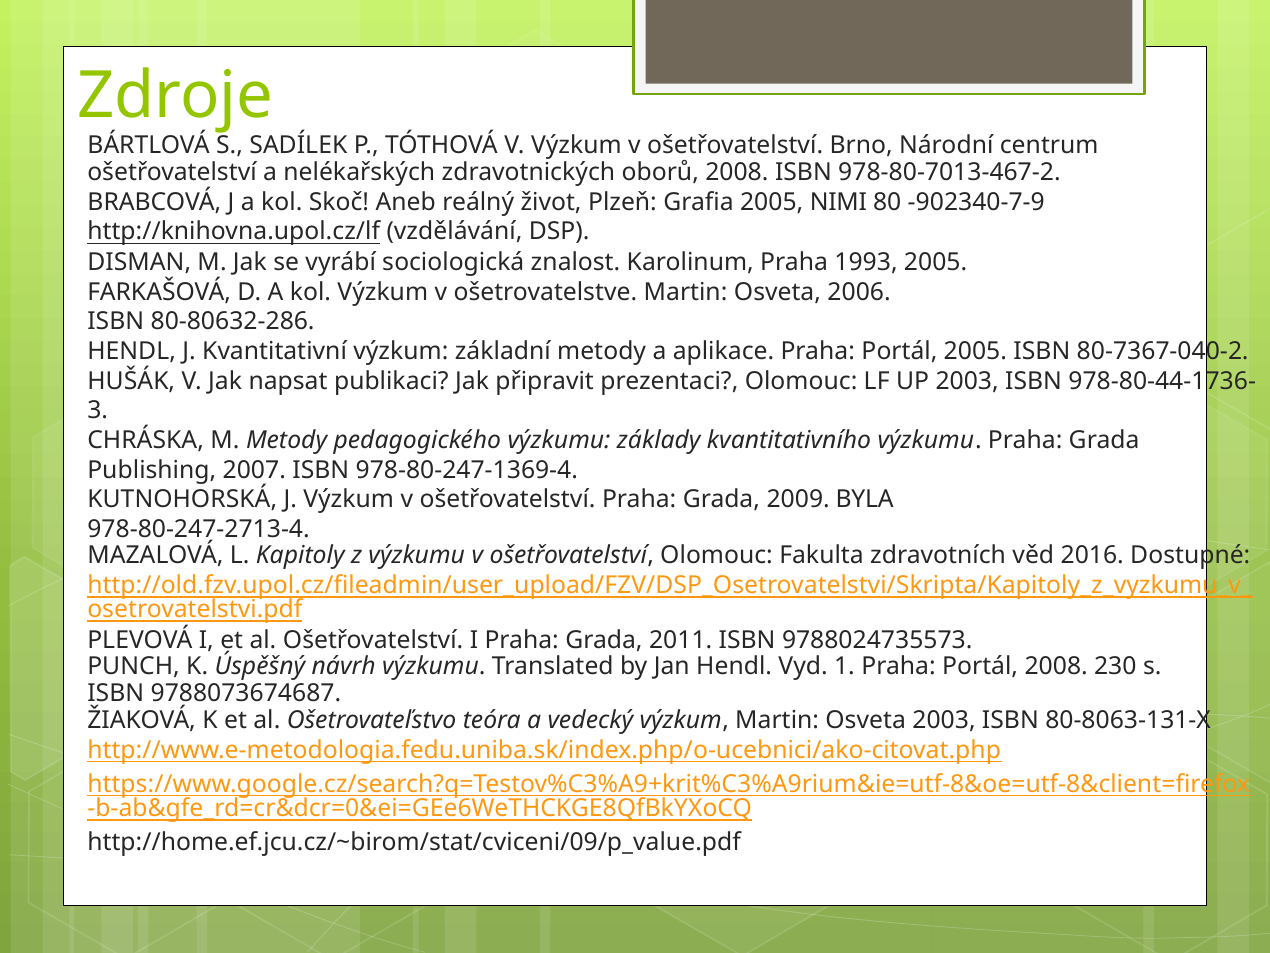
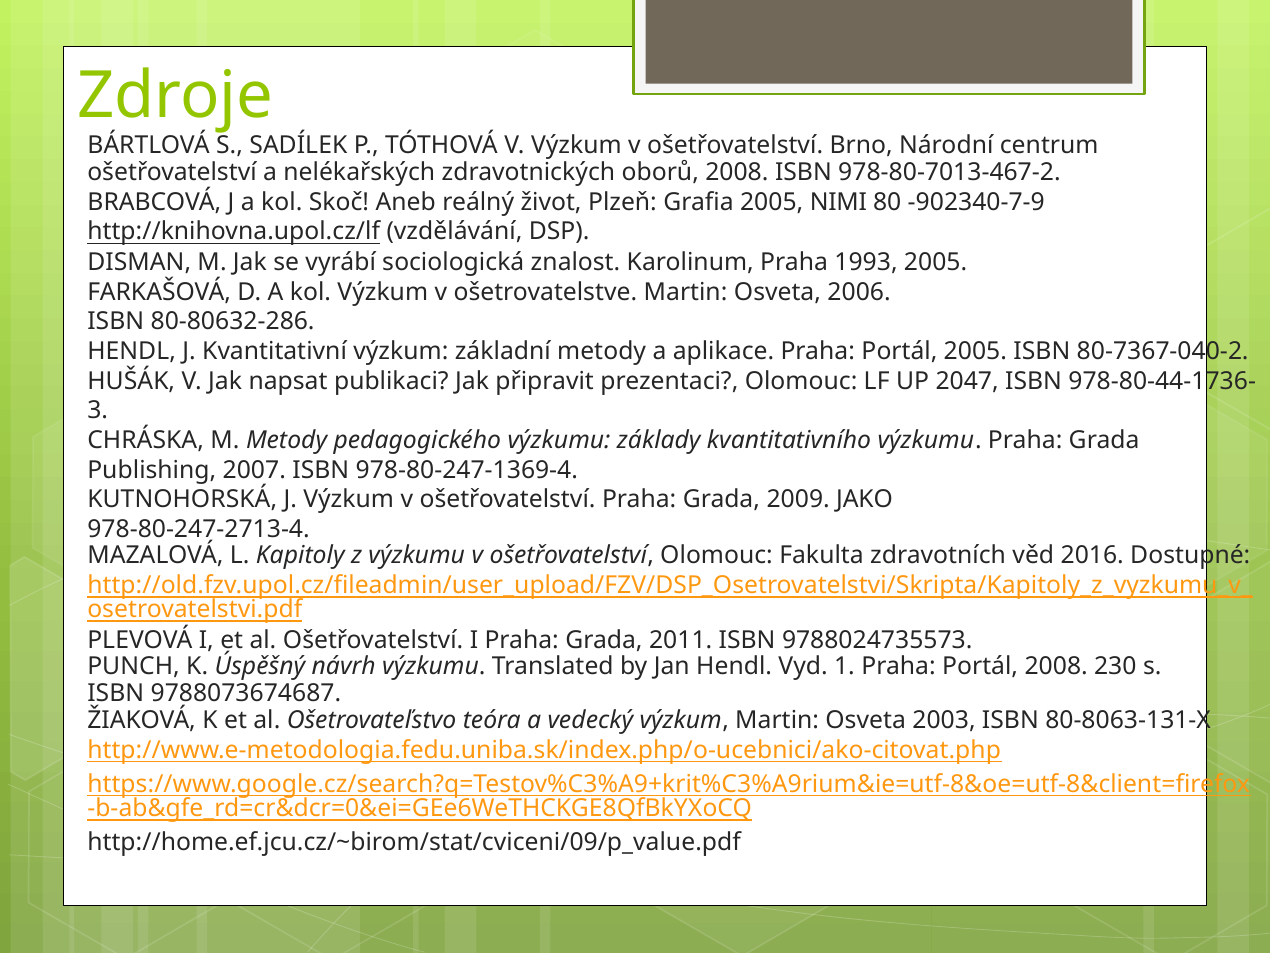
UP 2003: 2003 -> 2047 (967, 381)
BYLA: BYLA -> JAKO (865, 500)
